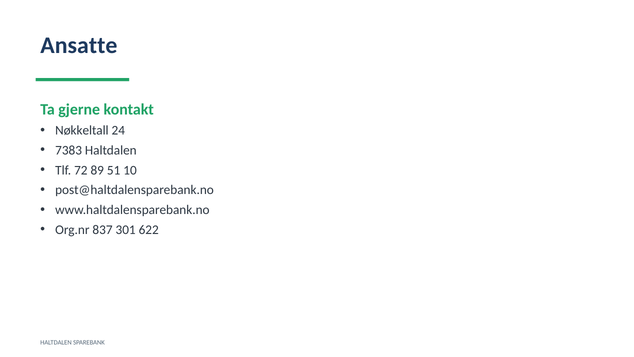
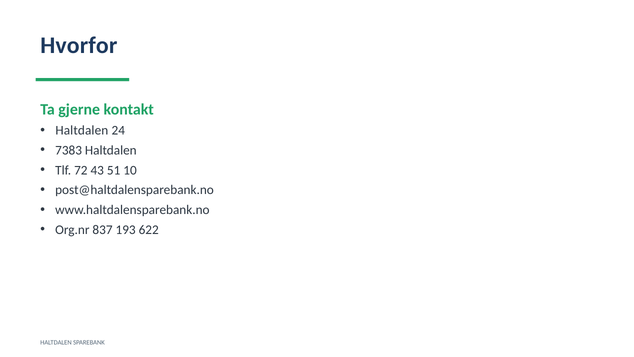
Ansatte: Ansatte -> Hvorfor (79, 45)
Nøkkeltall: Nøkkeltall -> Haltdalen (82, 130)
89: 89 -> 43 (97, 170)
301: 301 -> 193 (126, 229)
